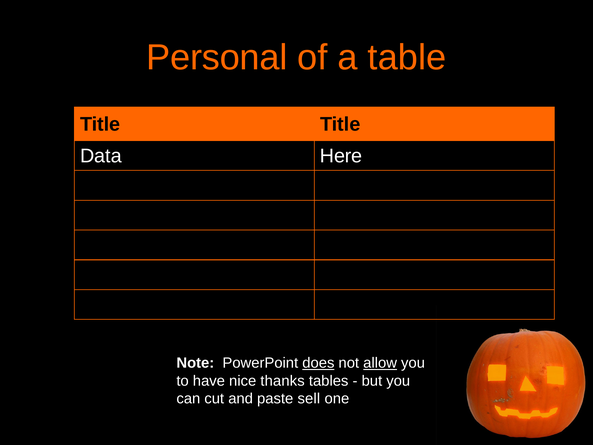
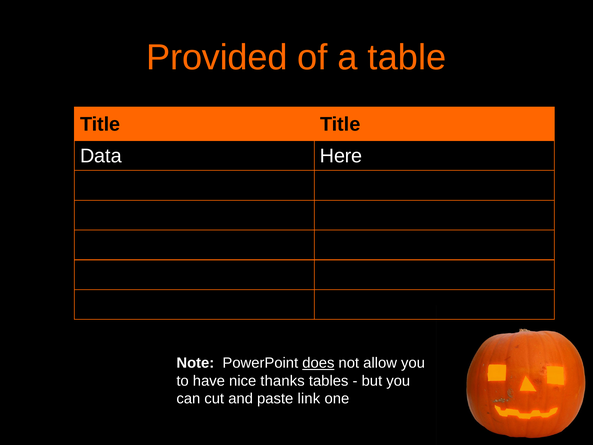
Personal: Personal -> Provided (217, 57)
allow underline: present -> none (380, 363)
sell: sell -> link (309, 398)
